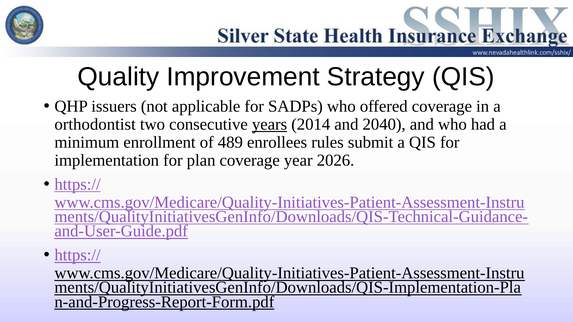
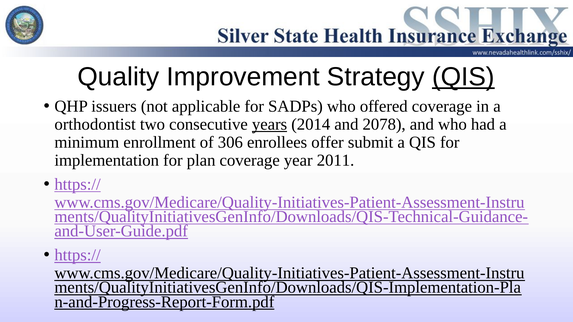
QIS underline: none -> present (463, 77)
2040: 2040 -> 2078 (384, 124)
489: 489 -> 306 (230, 142)
rules: rules -> offer (328, 142)
2026: 2026 -> 2011 (336, 160)
